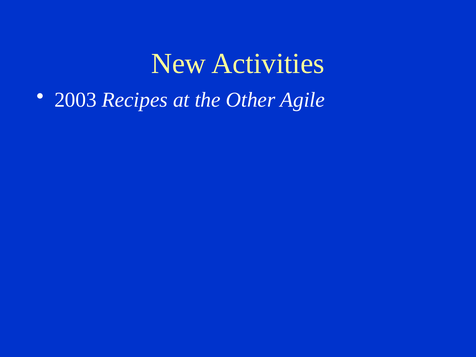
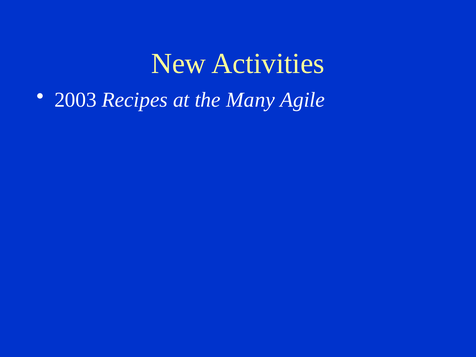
Other: Other -> Many (250, 100)
